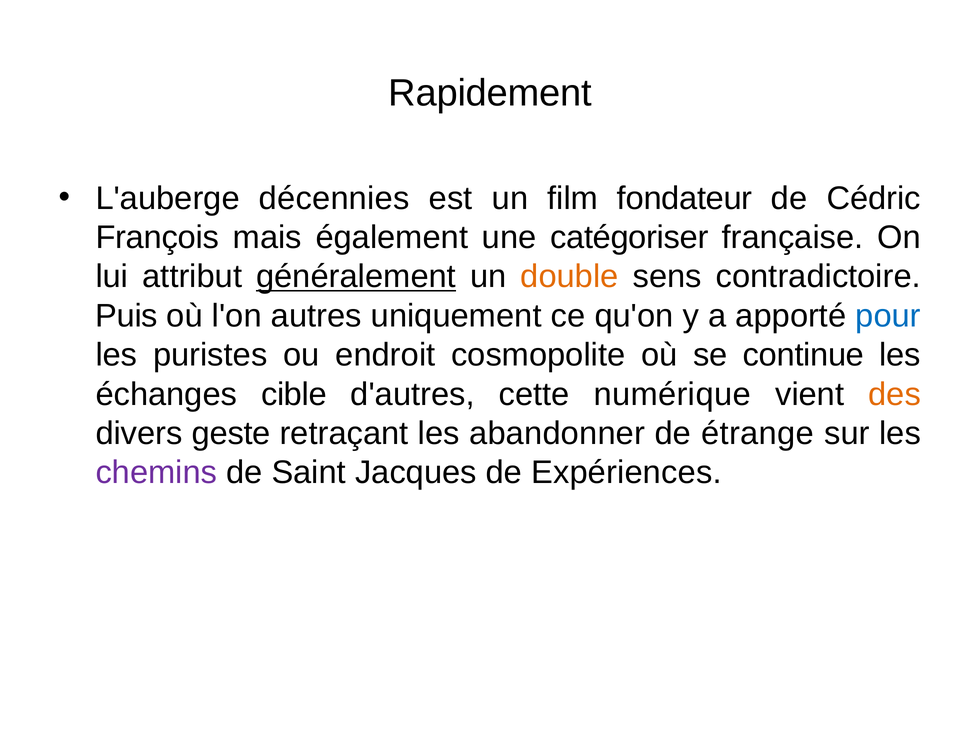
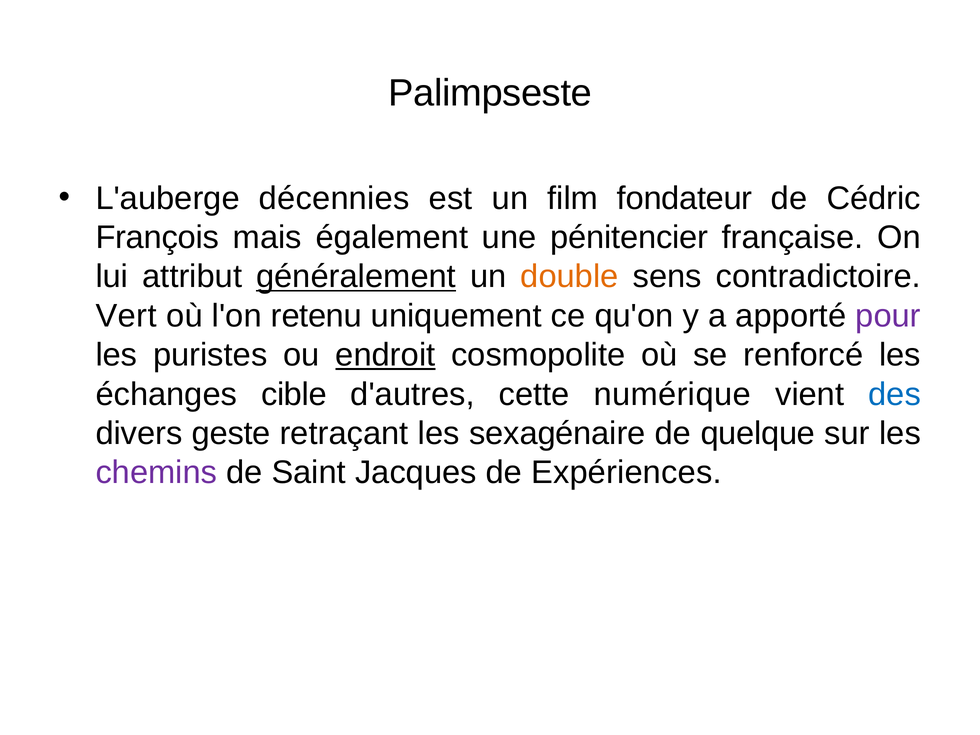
Rapidement: Rapidement -> Palimpseste (490, 93)
catégoriser: catégoriser -> pénitencier (629, 237)
Puis: Puis -> Vert (126, 316)
autres: autres -> retenu (316, 316)
pour colour: blue -> purple (888, 316)
endroit underline: none -> present (385, 355)
continue: continue -> renforcé (803, 355)
des colour: orange -> blue (895, 394)
abandonner: abandonner -> sexagénaire (557, 433)
étrange: étrange -> quelque (758, 433)
